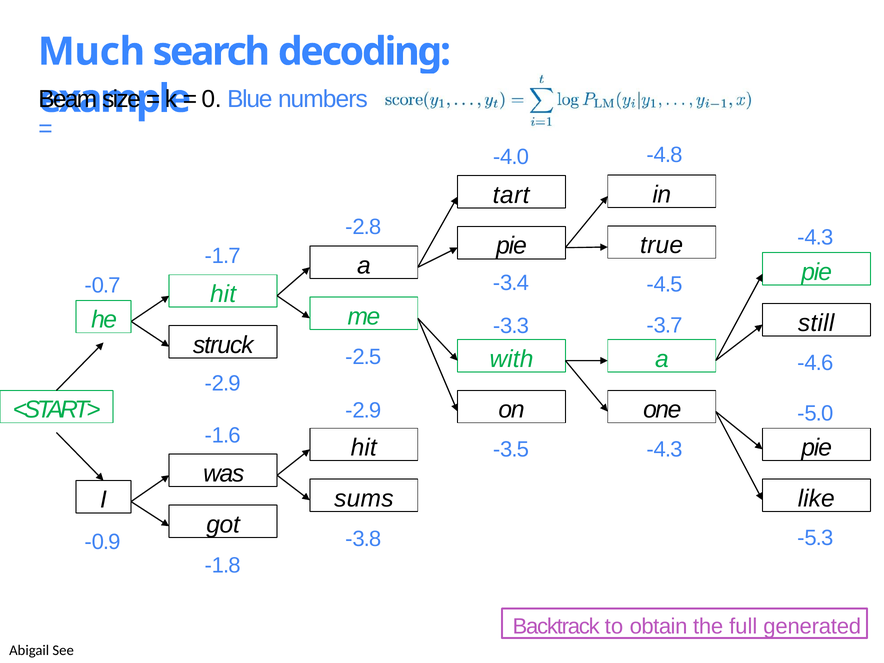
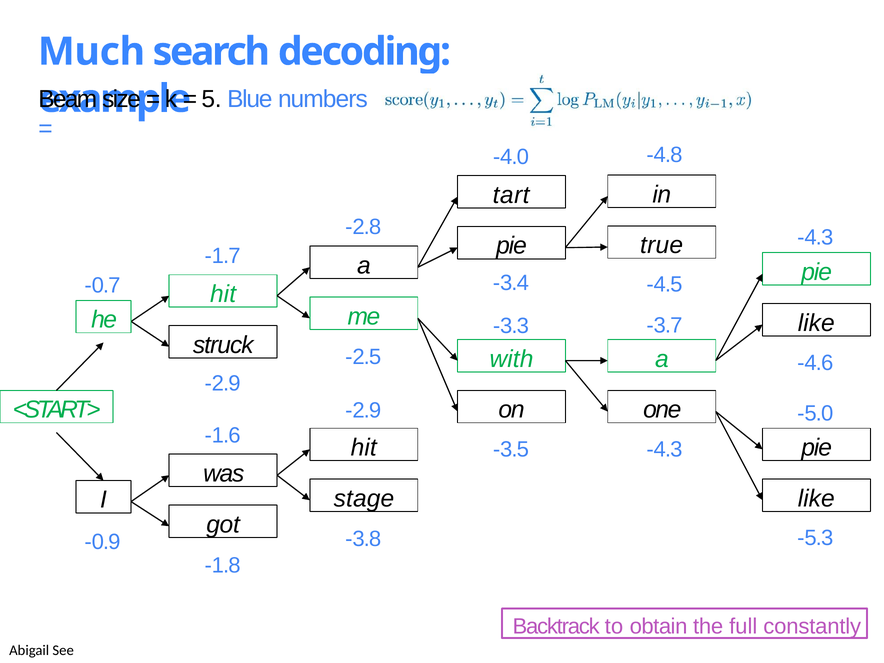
0: 0 -> 5 (212, 99)
still: still -> like (816, 323)
sums: sums -> stage (364, 499)
generated: generated -> constantly (812, 626)
